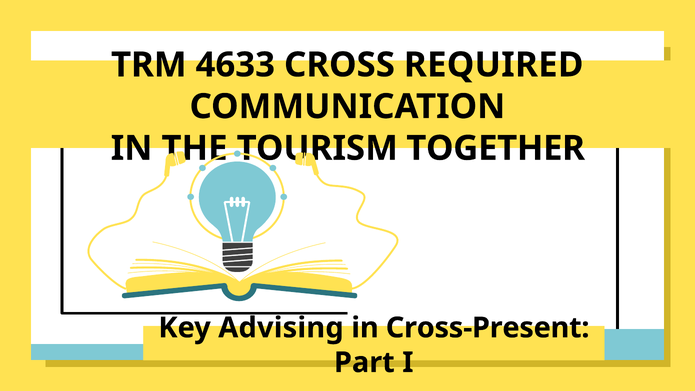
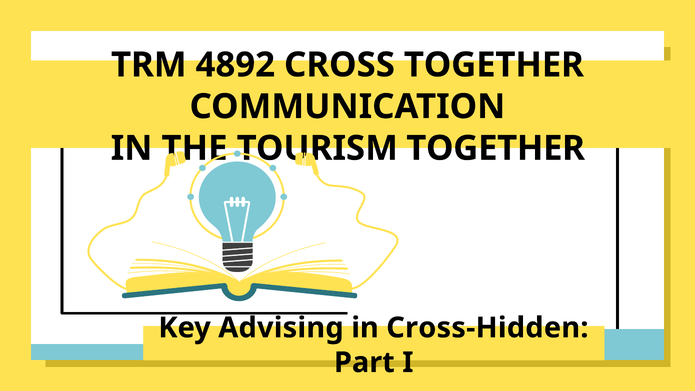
4633: 4633 -> 4892 (235, 65)
CROSS REQUIRED: REQUIRED -> TOGETHER (494, 65)
Cross-Present: Cross-Present -> Cross-Hidden (487, 328)
